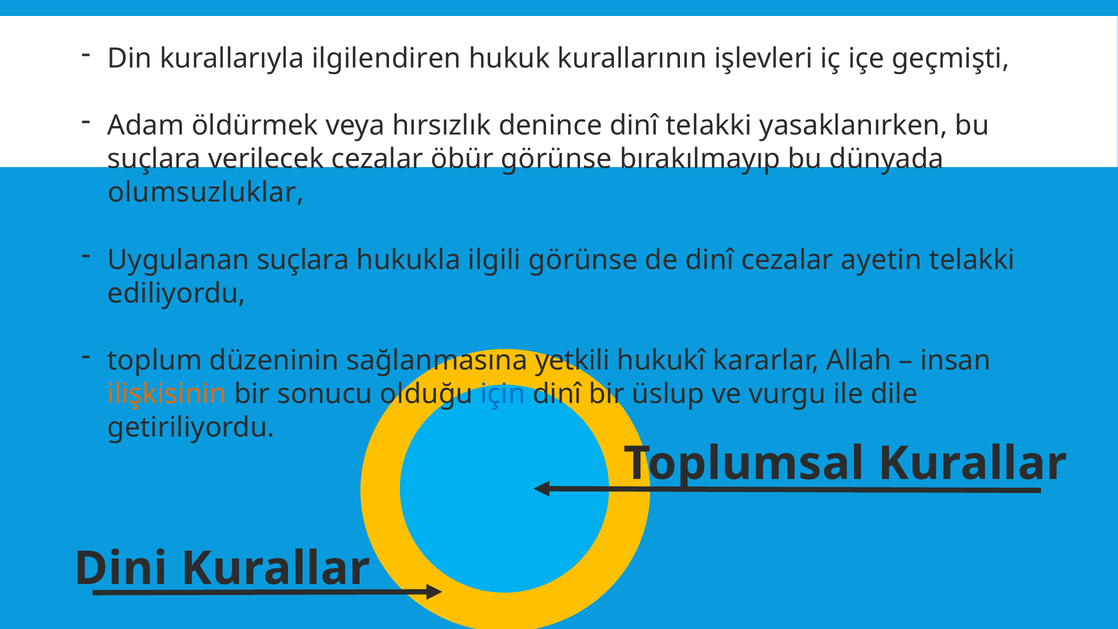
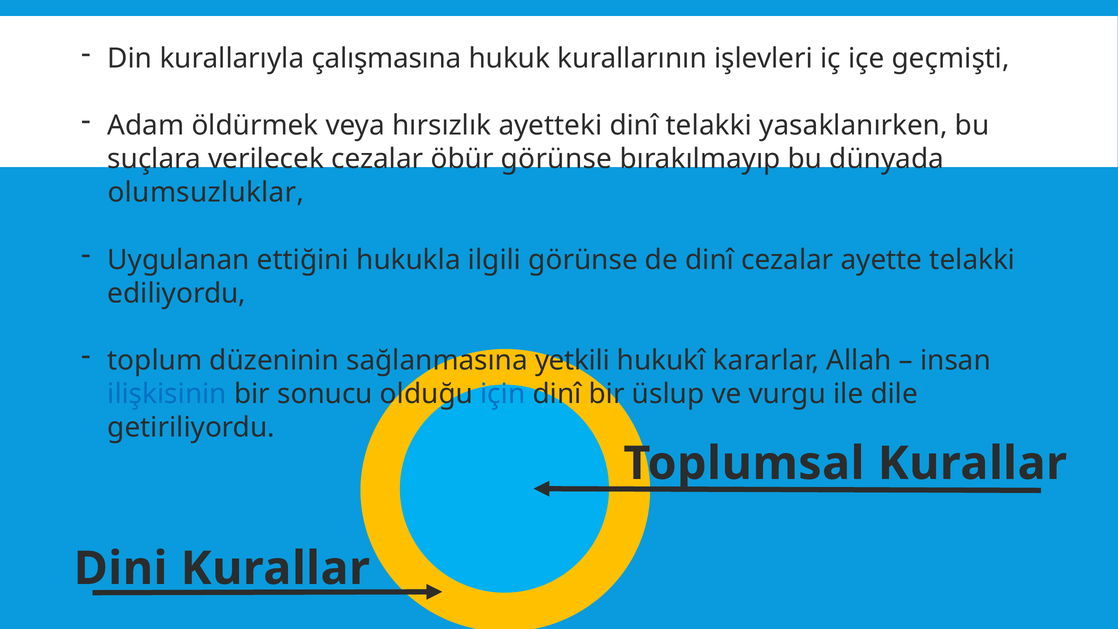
ilgilendiren: ilgilendiren -> çalışmasına (387, 58)
denince: denince -> ayetteki (550, 126)
Uygulanan suçlara: suçlara -> ettiğini (303, 260)
ayetin: ayetin -> ayette (882, 260)
ilişkisinin colour: orange -> blue (167, 394)
